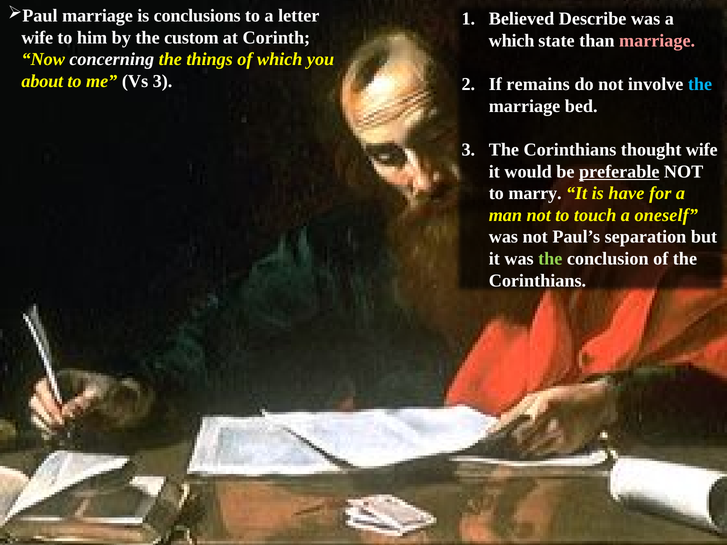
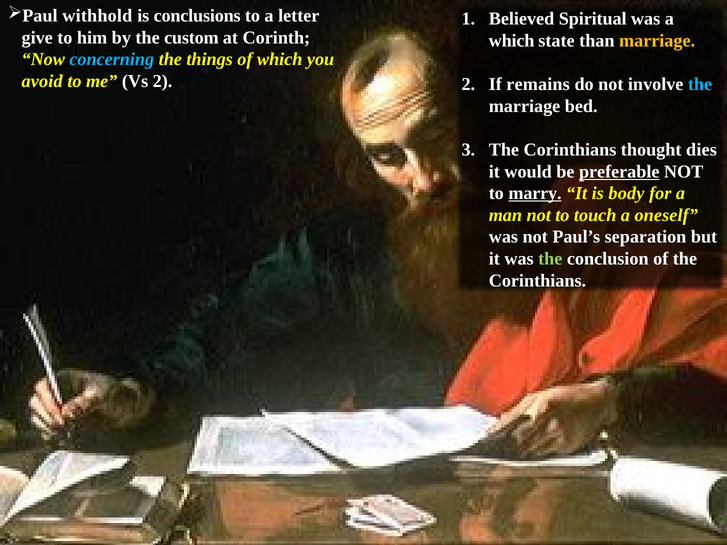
marriage: marriage -> withhold (97, 16)
Describe: Describe -> Spiritual (593, 19)
wife: wife -> give (37, 38)
marriage colour: pink -> yellow (657, 41)
concerning colour: white -> light blue (112, 59)
about: about -> avoid (42, 81)
Vs 3: 3 -> 2 (163, 81)
thought wife: wife -> dies (702, 150)
marry underline: none -> present (535, 193)
have: have -> body (626, 193)
